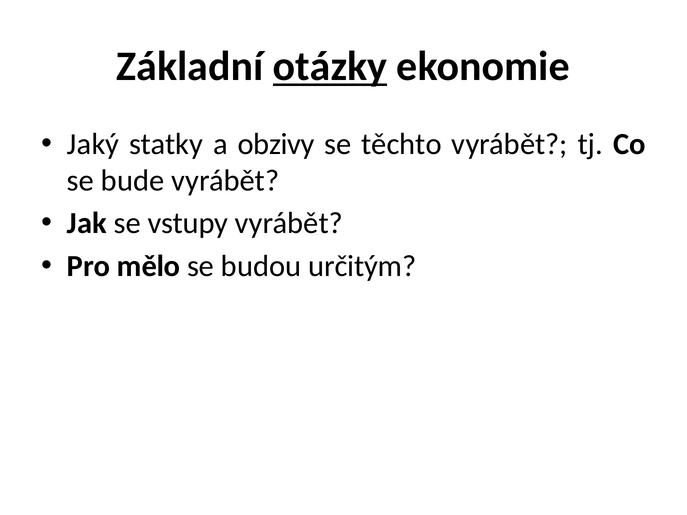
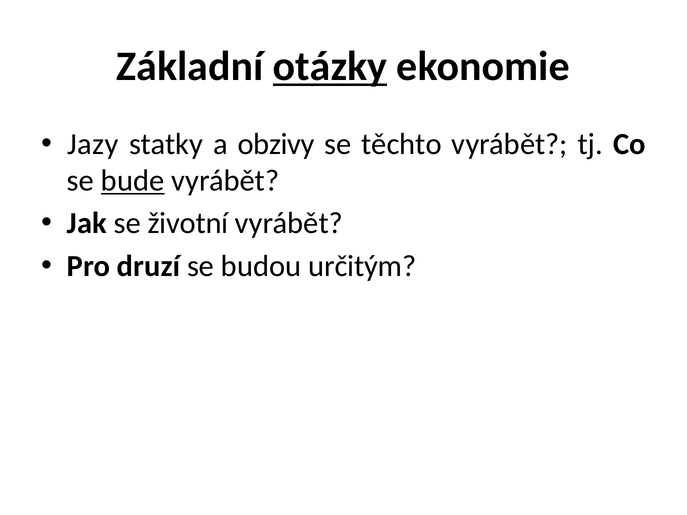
Jaký: Jaký -> Jazy (93, 144)
bude underline: none -> present (133, 181)
vstupy: vstupy -> životní (188, 224)
mělo: mělo -> druzí (149, 266)
